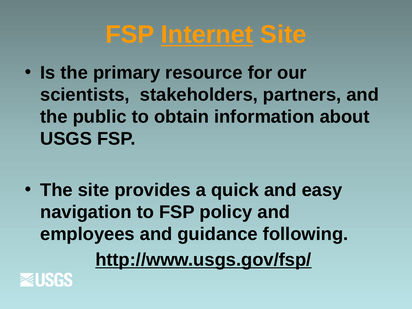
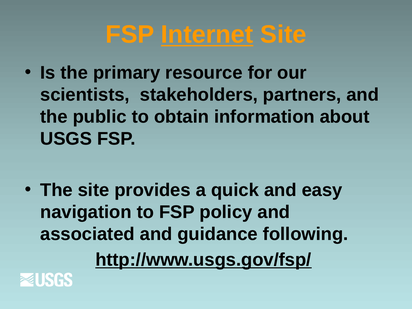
employees: employees -> associated (87, 234)
